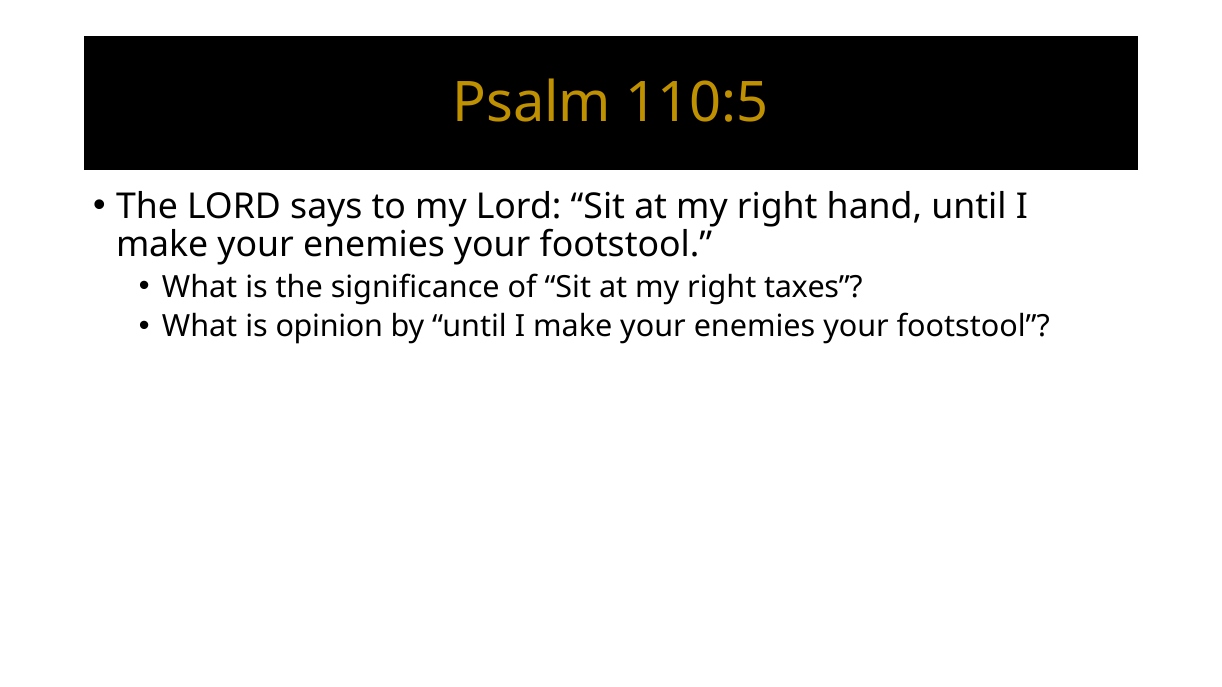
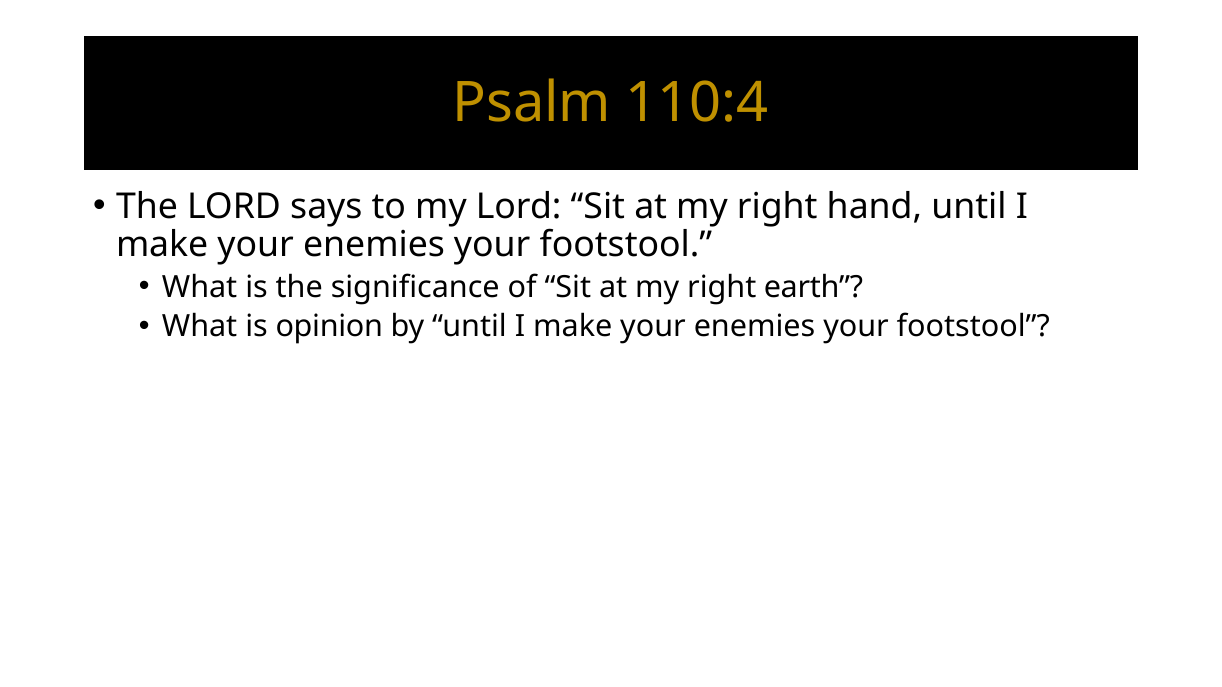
110:5: 110:5 -> 110:4 (697, 103)
taxes: taxes -> earth (813, 287)
